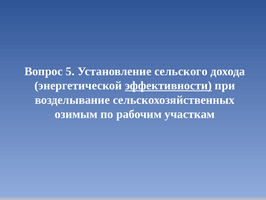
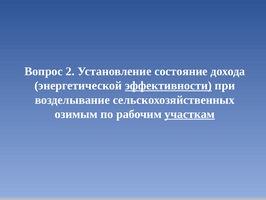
5: 5 -> 2 (70, 71)
сельского: сельского -> состояние (181, 71)
участкам underline: none -> present (190, 114)
